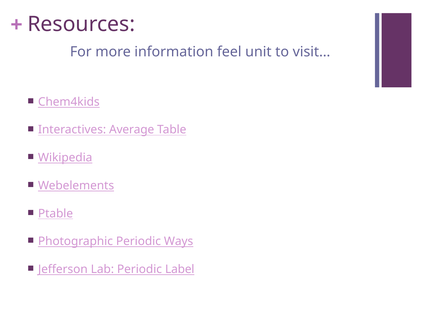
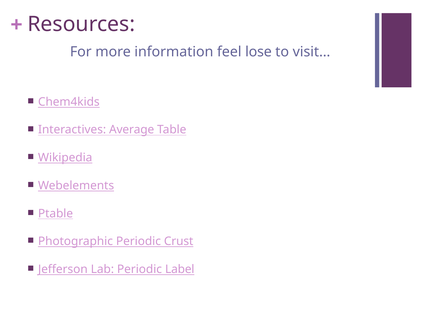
unit: unit -> lose (259, 52)
Ways: Ways -> Crust (179, 242)
